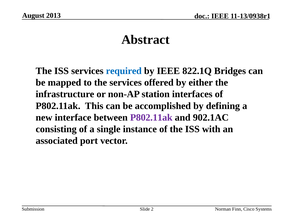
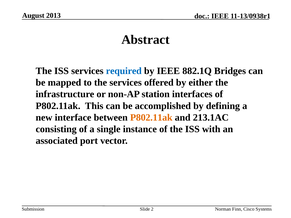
822.1Q: 822.1Q -> 882.1Q (197, 71)
P802.11ak colour: purple -> orange (151, 118)
902.1AC: 902.1AC -> 213.1AC (211, 118)
